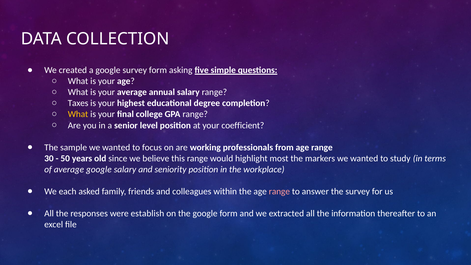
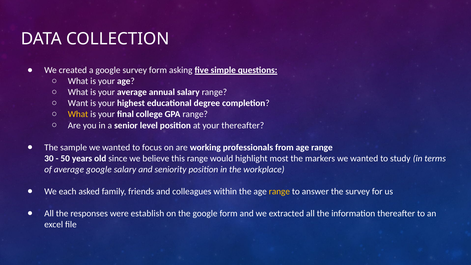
Taxes: Taxes -> Want (78, 103)
your coefficient: coefficient -> thereafter (243, 125)
range colour: pink -> yellow (279, 191)
